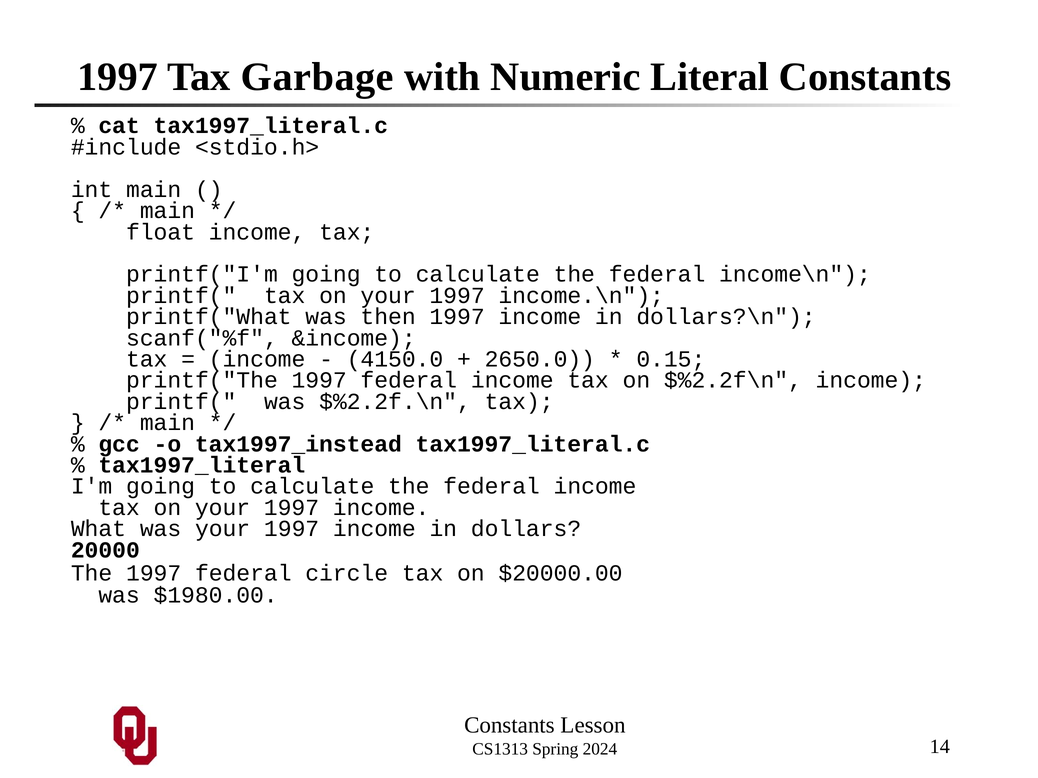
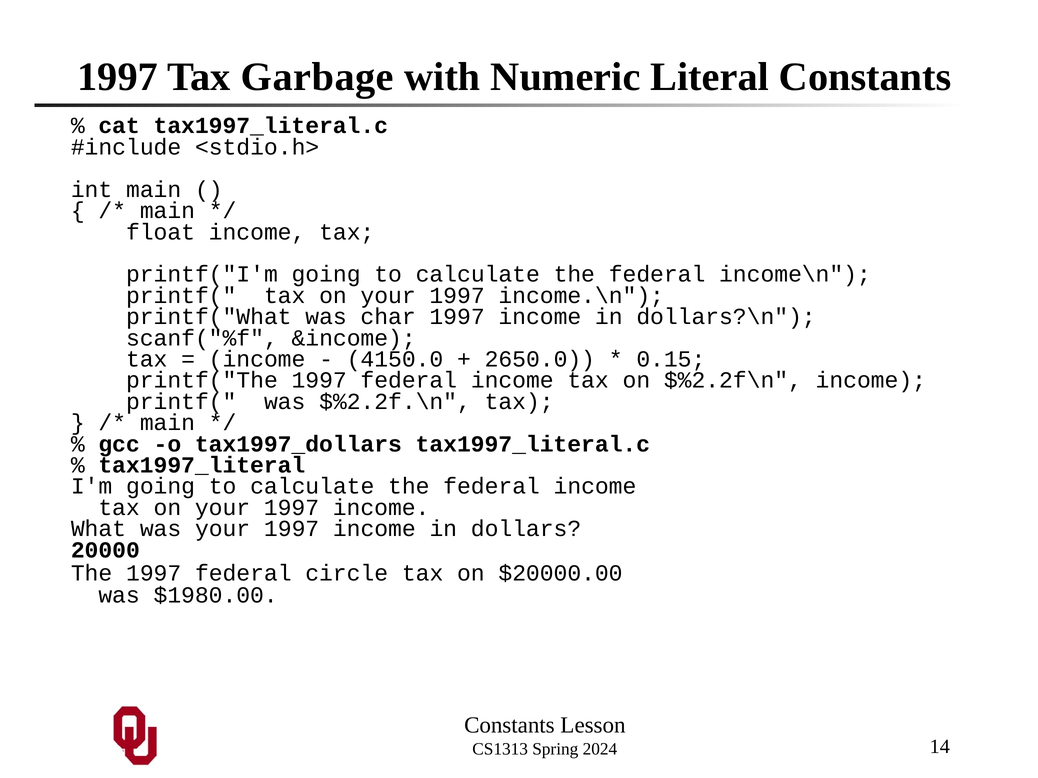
then: then -> char (388, 317)
tax1997_instead: tax1997_instead -> tax1997_dollars (298, 444)
